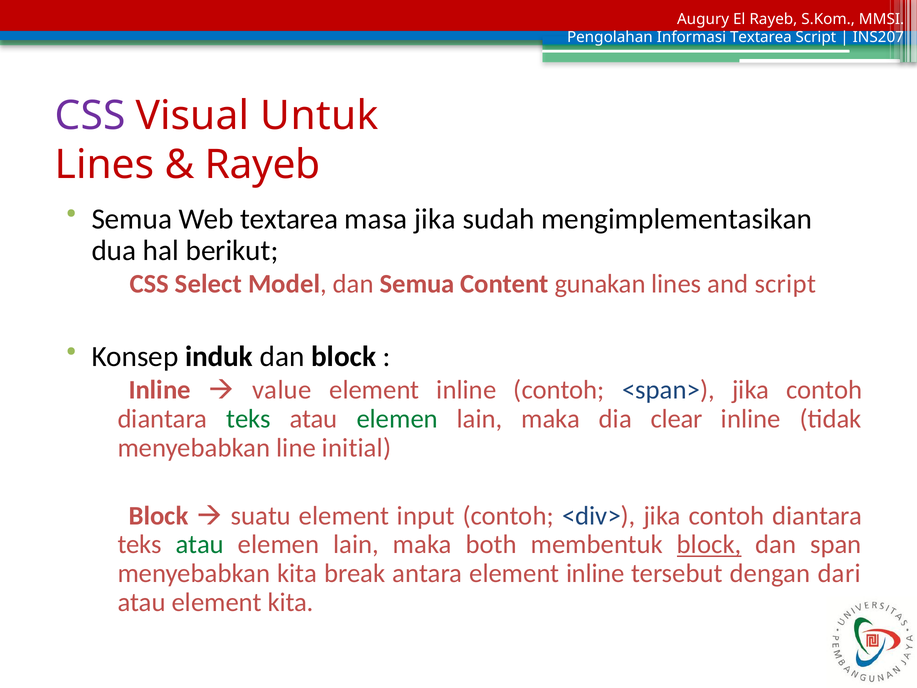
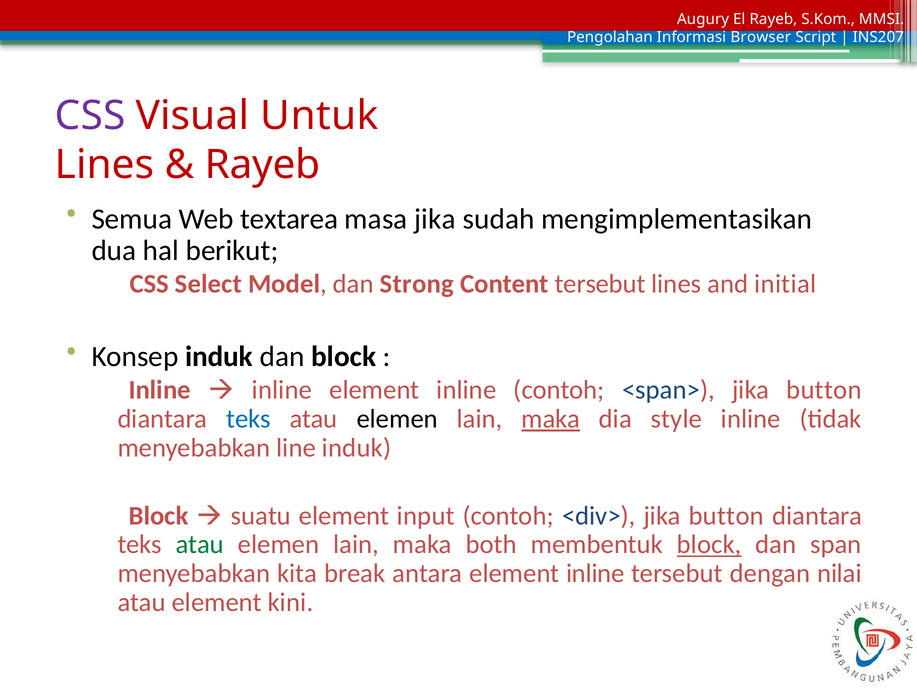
Textarea: Textarea -> Browser (761, 37)
dan Semua: Semua -> Strong (417, 284)
Content gunakan: gunakan -> tersebut (600, 284)
and script: script -> initial (785, 284)
value: value -> inline (282, 390)
<span> jika contoh: contoh -> button (824, 390)
teks colour: green -> blue (249, 419)
elemen colour: green -> black (397, 419)
maka underline: none -> present (551, 419)
clear: clear -> style (676, 419)
line initial: initial -> induk (357, 448)
<div> jika contoh: contoh -> button (726, 516)
dari: dari -> nilai (839, 573)
element kita: kita -> kini (291, 602)
